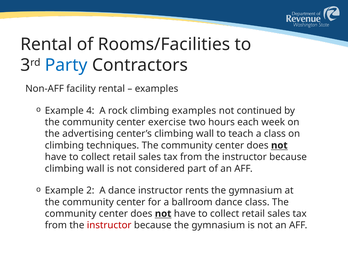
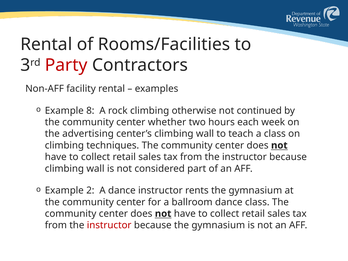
Party colour: blue -> red (66, 65)
4: 4 -> 8 (90, 111)
climbing examples: examples -> otherwise (194, 111)
exercise: exercise -> whether (167, 122)
